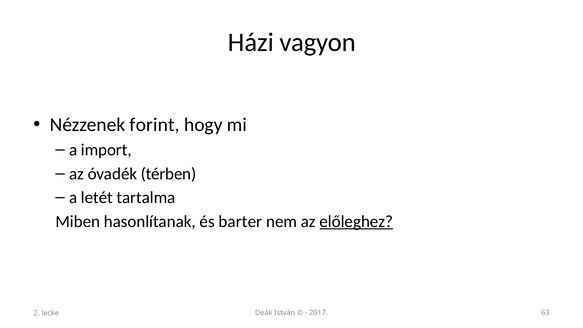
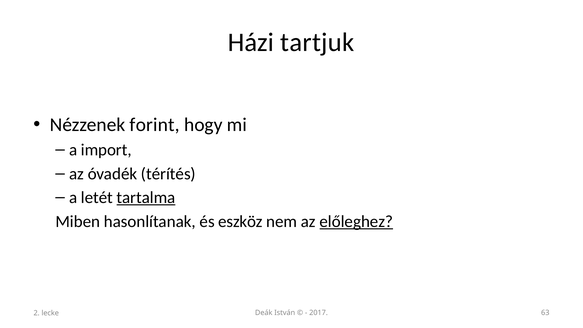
vagyon: vagyon -> tartjuk (317, 42)
térben: térben -> térítés (168, 174)
tartalma underline: none -> present (146, 198)
barter: barter -> eszköz (240, 221)
